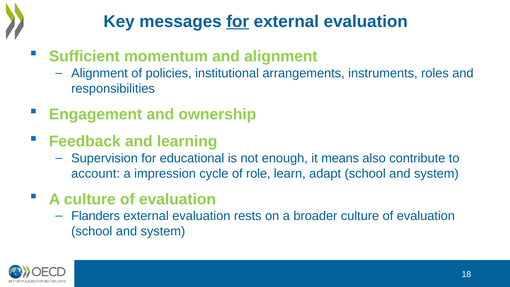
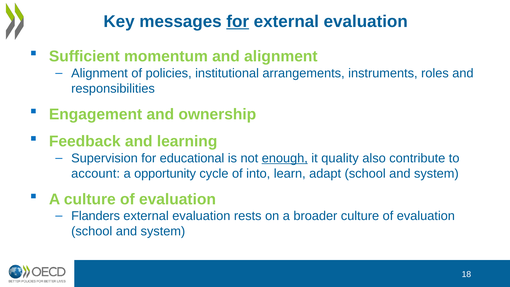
enough underline: none -> present (285, 158)
means: means -> quality (340, 158)
impression: impression -> opportunity (165, 173)
role: role -> into (258, 173)
